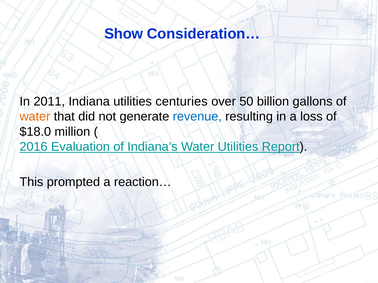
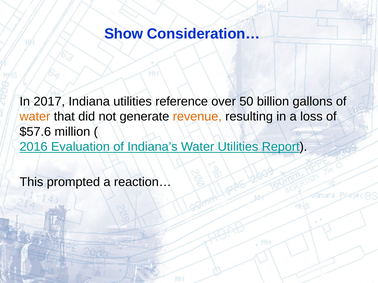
2011: 2011 -> 2017 (49, 102)
centuries: centuries -> reference (182, 102)
revenue colour: blue -> orange (197, 117)
$18.0: $18.0 -> $57.6 (35, 132)
